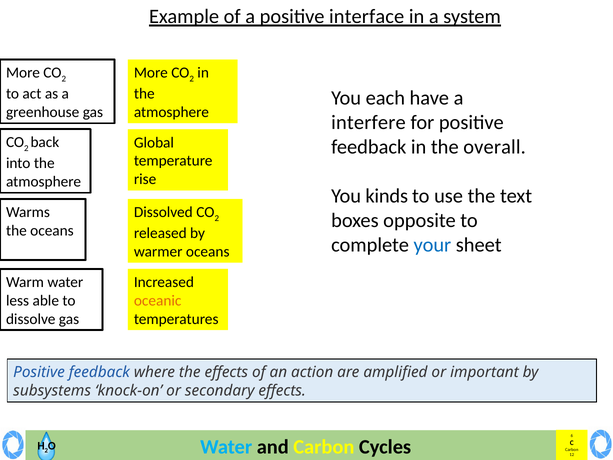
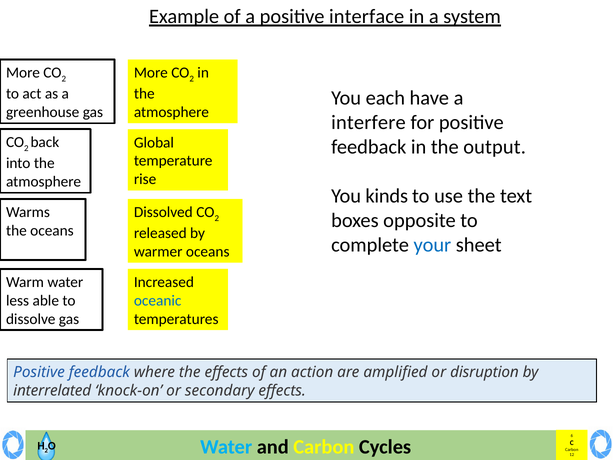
overall: overall -> output (495, 147)
oceanic colour: orange -> blue (158, 300)
important: important -> disruption (485, 372)
subsystems: subsystems -> interrelated (52, 391)
